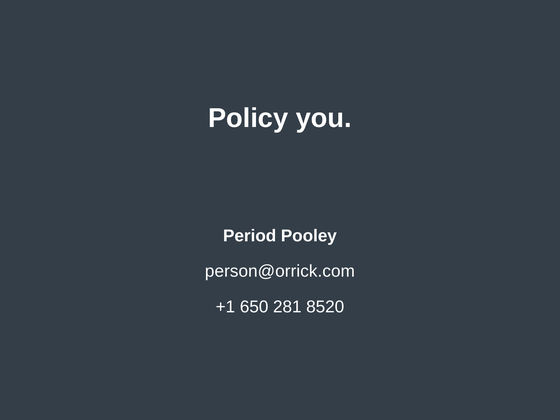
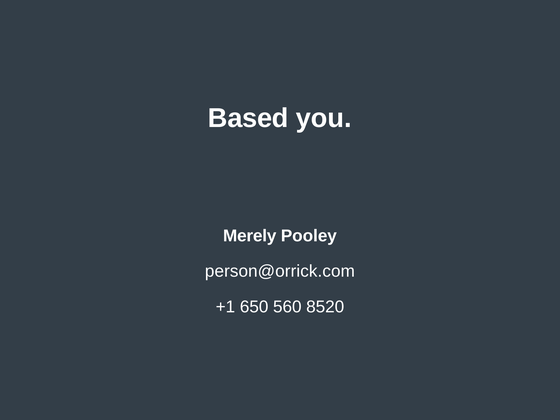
Policy: Policy -> Based (248, 118)
Period: Period -> Merely (250, 236)
281: 281 -> 560 (287, 307)
